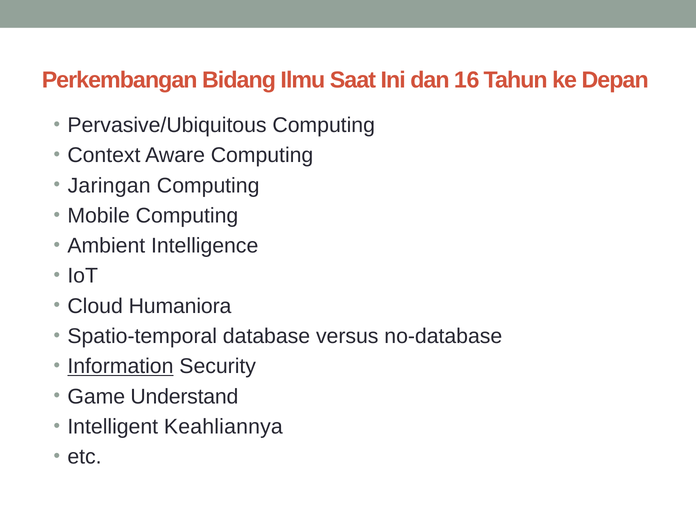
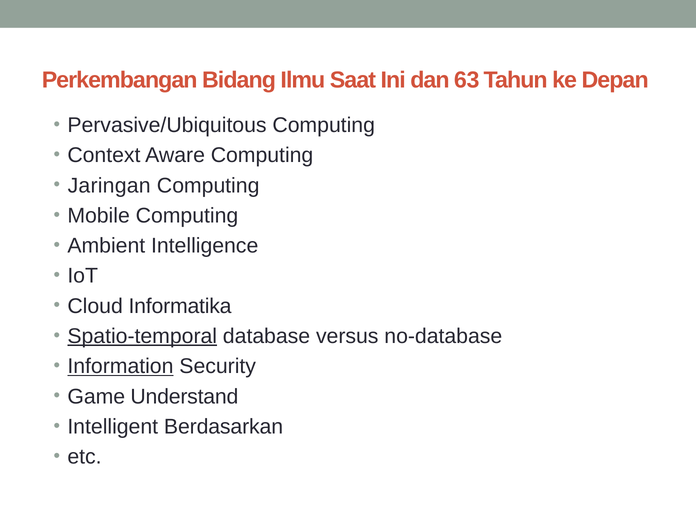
16: 16 -> 63 (467, 80)
Humaniora: Humaniora -> Informatika (180, 306)
Spatio-temporal underline: none -> present (142, 336)
Keahliannya: Keahliannya -> Berdasarkan (224, 427)
